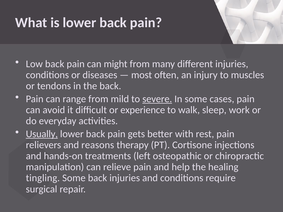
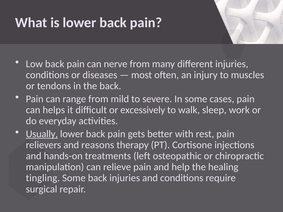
might: might -> nerve (116, 64)
severe underline: present -> none (157, 99)
avoid: avoid -> helps (54, 110)
experience: experience -> excessively (143, 110)
